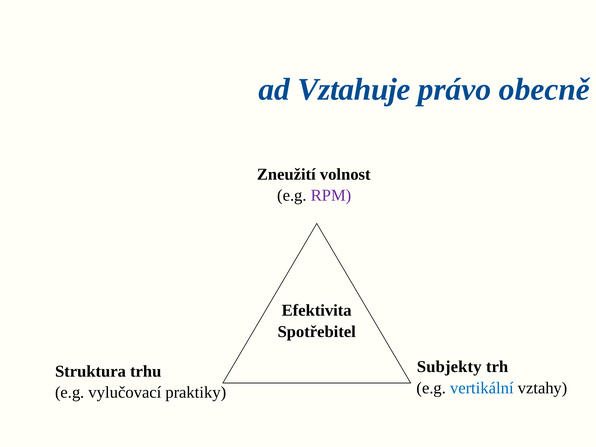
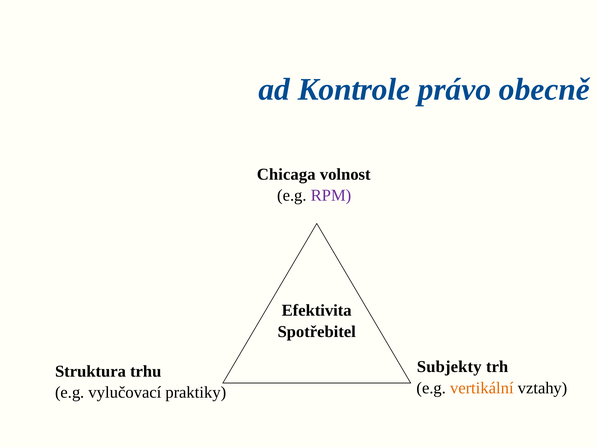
Vztahuje: Vztahuje -> Kontrole (354, 90)
Zneužití: Zneužití -> Chicaga (286, 174)
vertikální colour: blue -> orange (482, 388)
